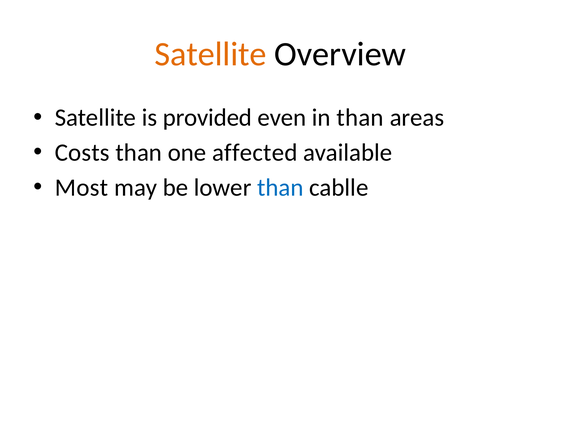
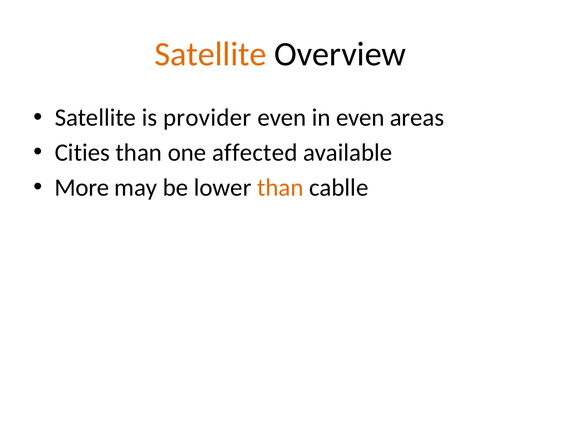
provided: provided -> provider (207, 118)
in than: than -> even (360, 118)
Costs: Costs -> Cities (82, 153)
Most: Most -> More (82, 188)
than colour: blue -> orange (280, 188)
